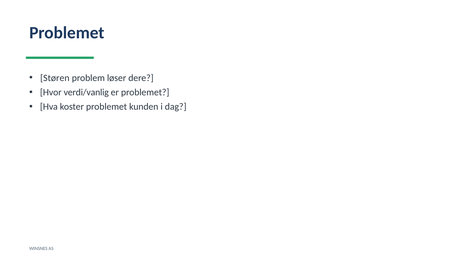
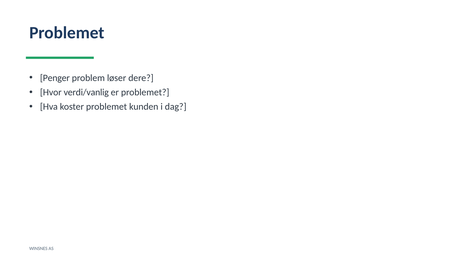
Støren: Støren -> Penger (55, 78)
